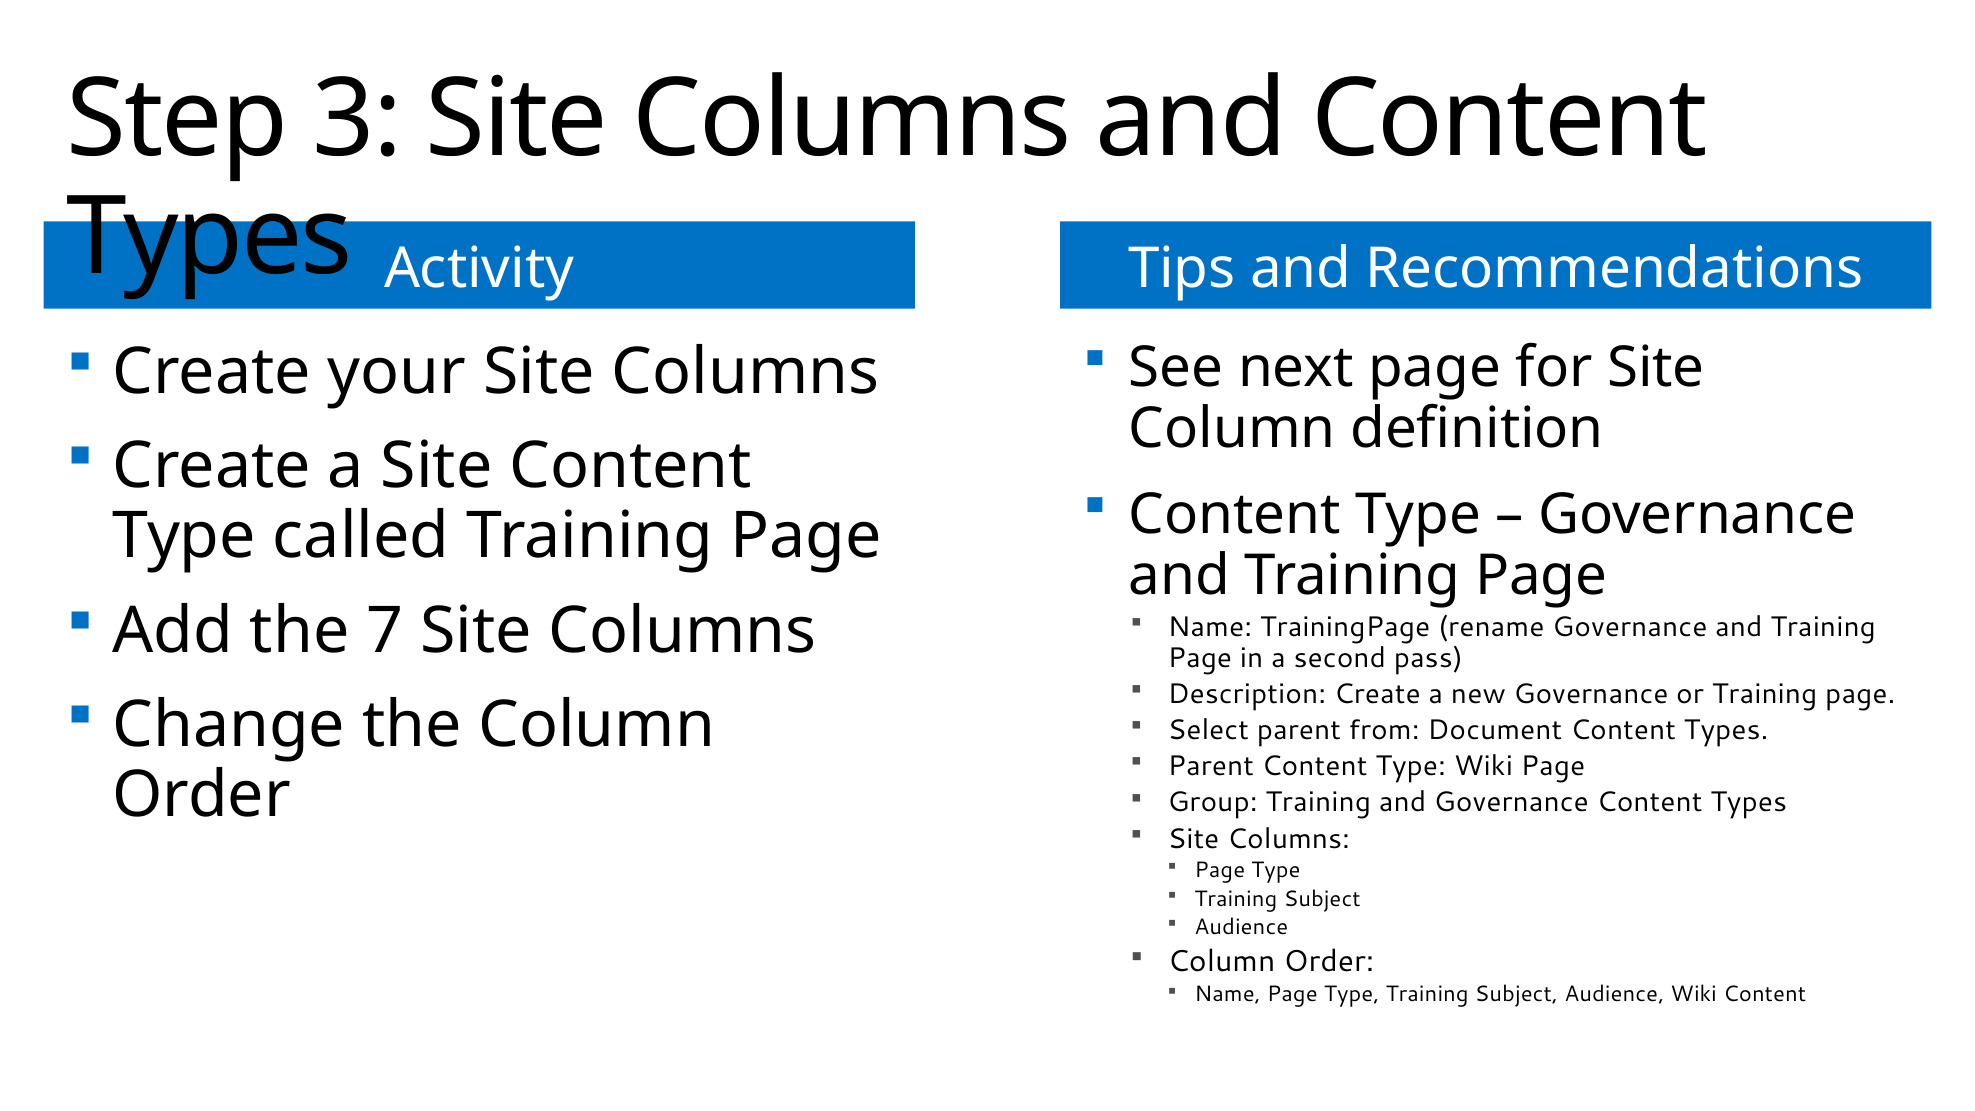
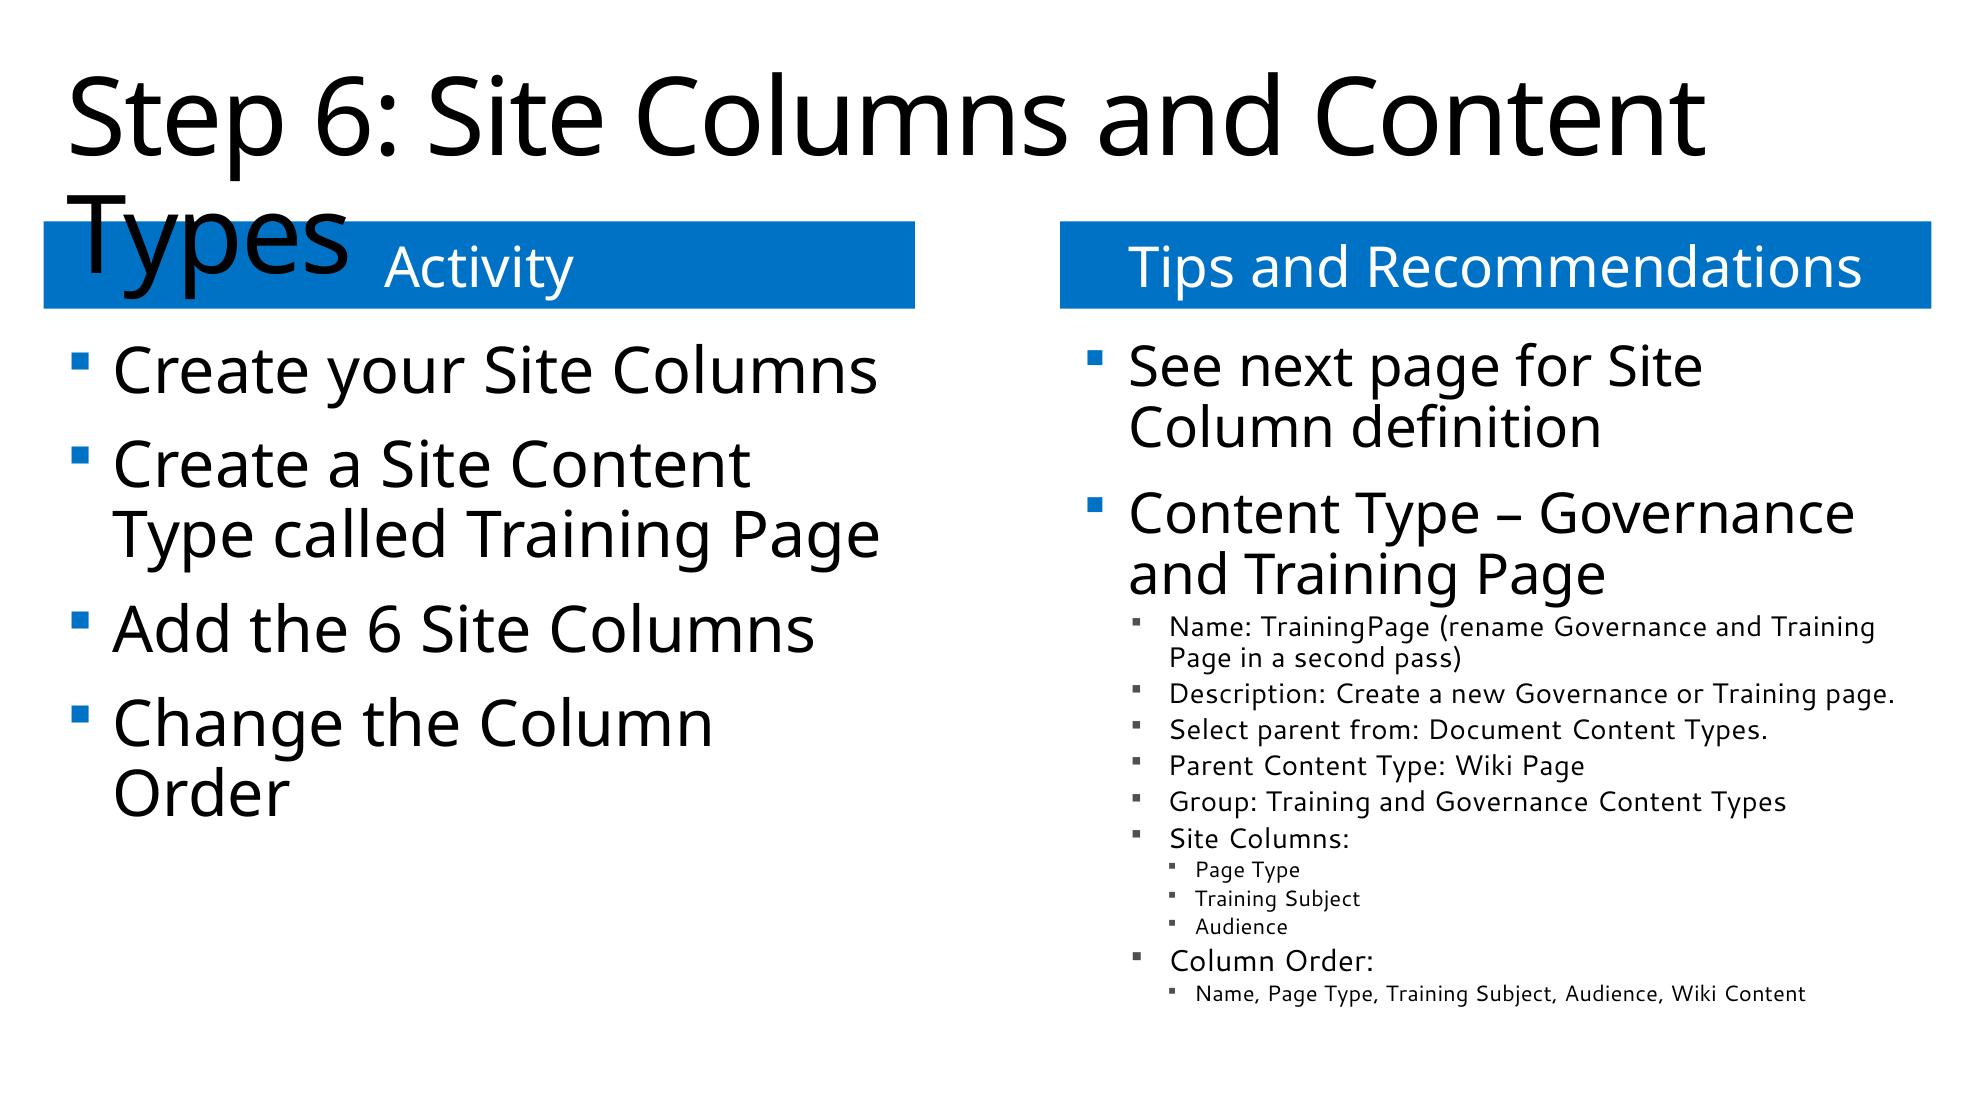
Step 3: 3 -> 6 (358, 120)
the 7: 7 -> 6 (385, 631)
